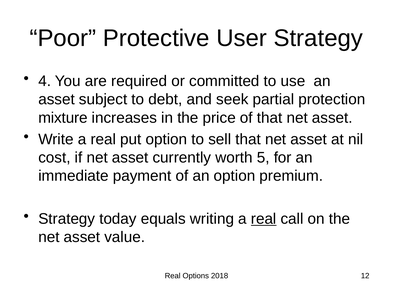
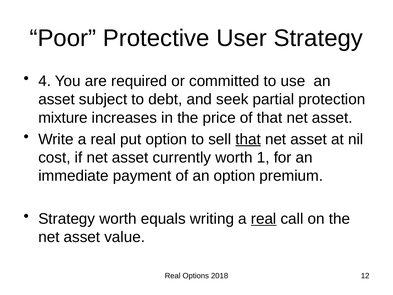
that underline: none -> present (248, 139)
5: 5 -> 1 (263, 157)
Strategy today: today -> worth (118, 219)
